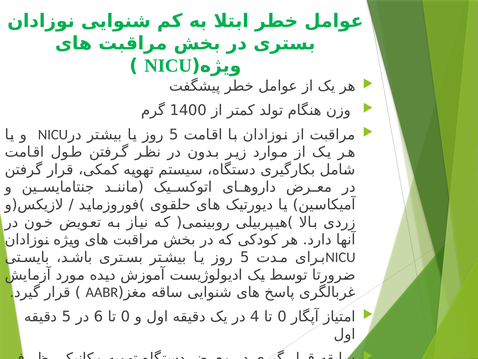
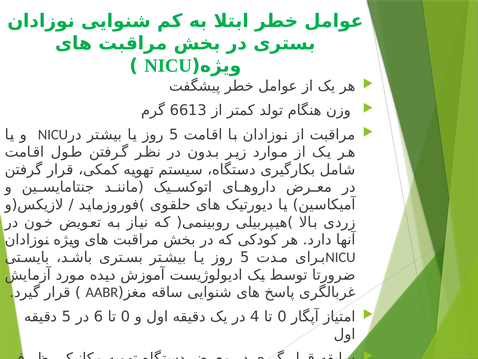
1400: 1400 -> 6613 (188, 110)
